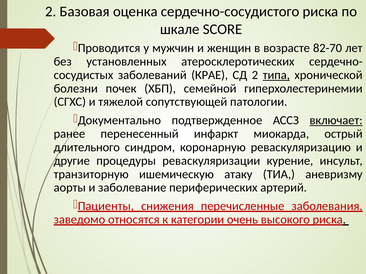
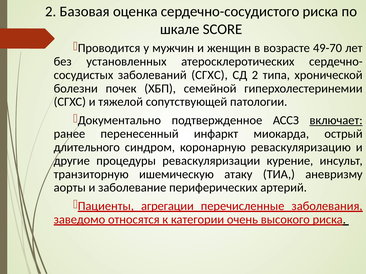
82-70: 82-70 -> 49-70 (328, 48)
заболеваний КРАЕ: КРАЕ -> СГХС (210, 75)
типа underline: present -> none (276, 75)
снижения: снижения -> агрегации (167, 206)
